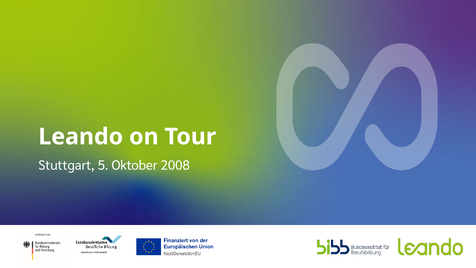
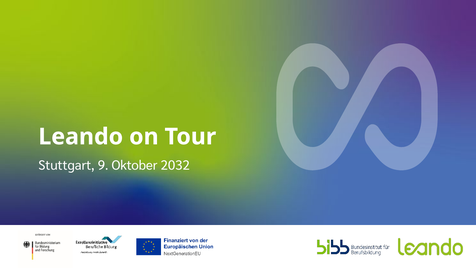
5: 5 -> 9 (103, 165)
2008: 2008 -> 2032 (175, 165)
